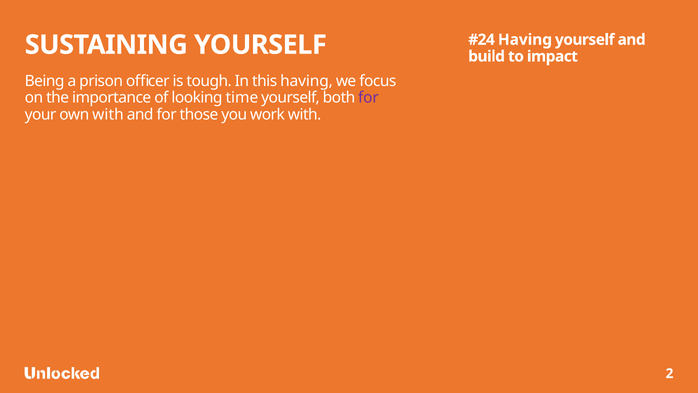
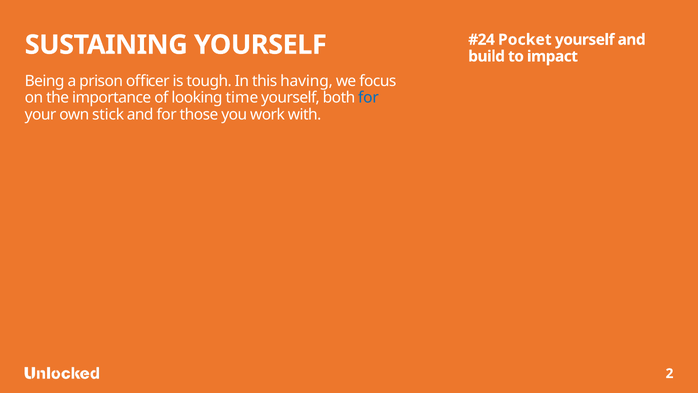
Having: Having -> Pocket (525, 40)
for colour: purple -> blue (368, 98)
own with: with -> stick (108, 114)
